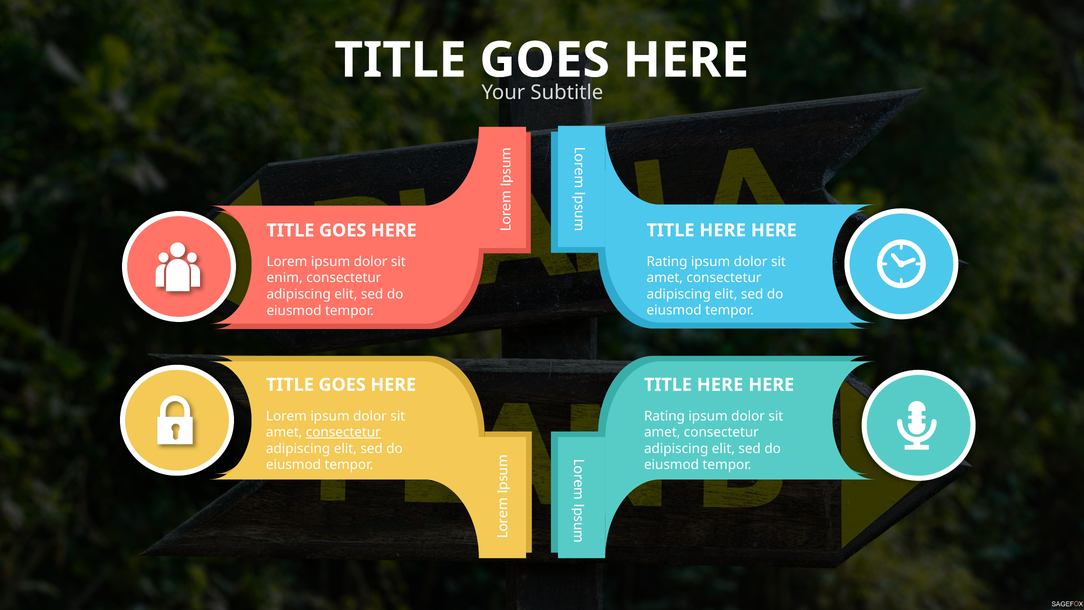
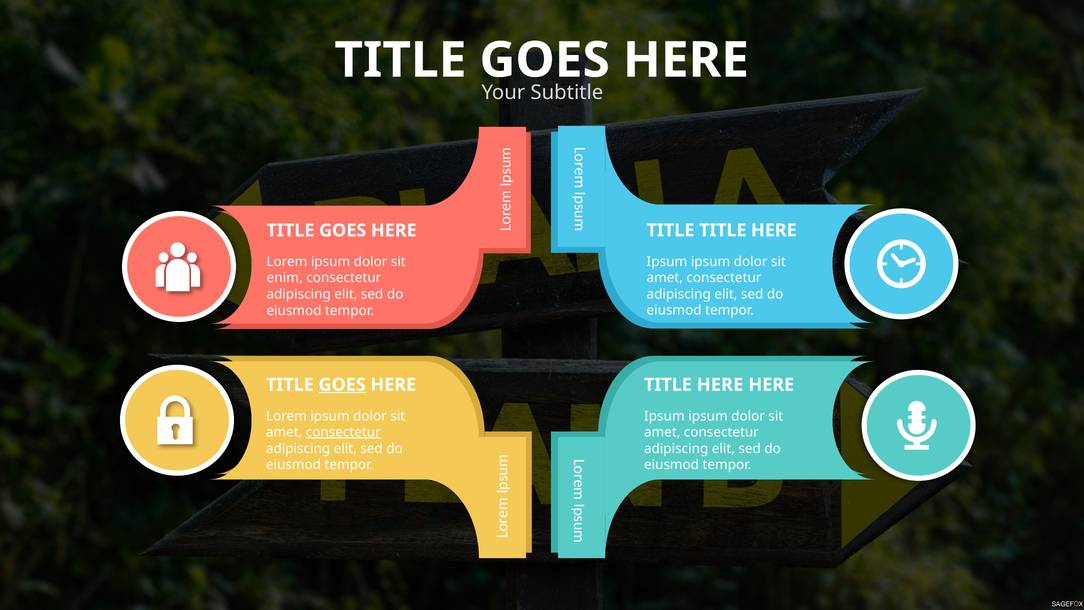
HERE: HERE -> TITLE (723, 230)
Rating: Rating -> Ipsum (667, 262)
GOES underline: none -> present (342, 385)
Rating: Rating -> Ipsum (664, 416)
